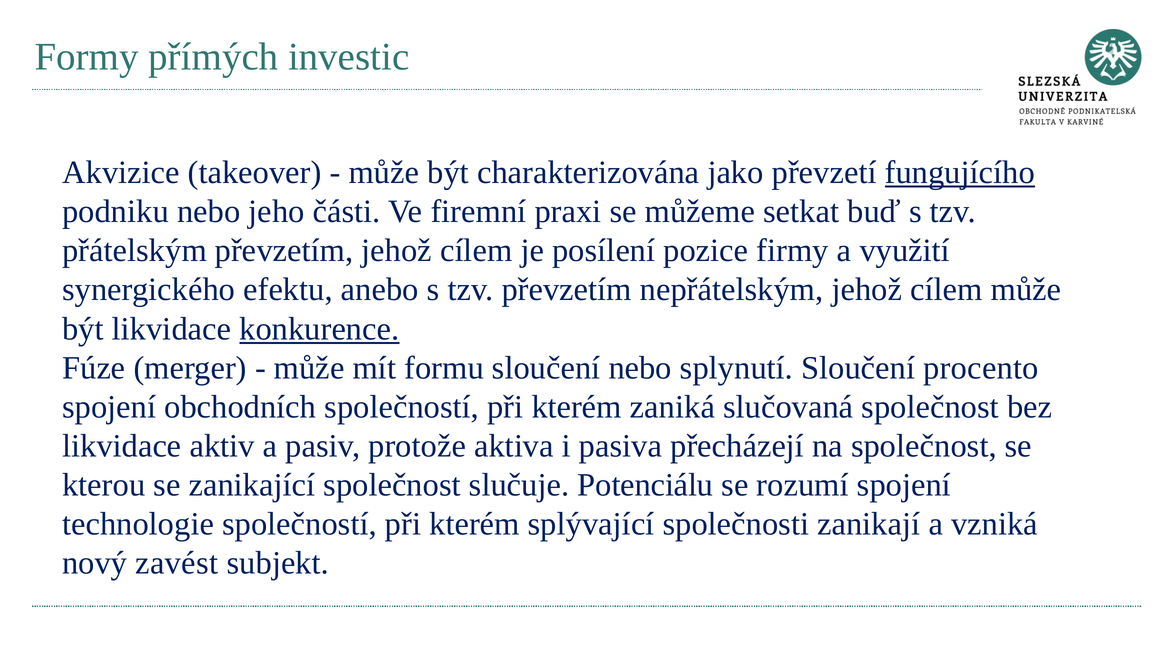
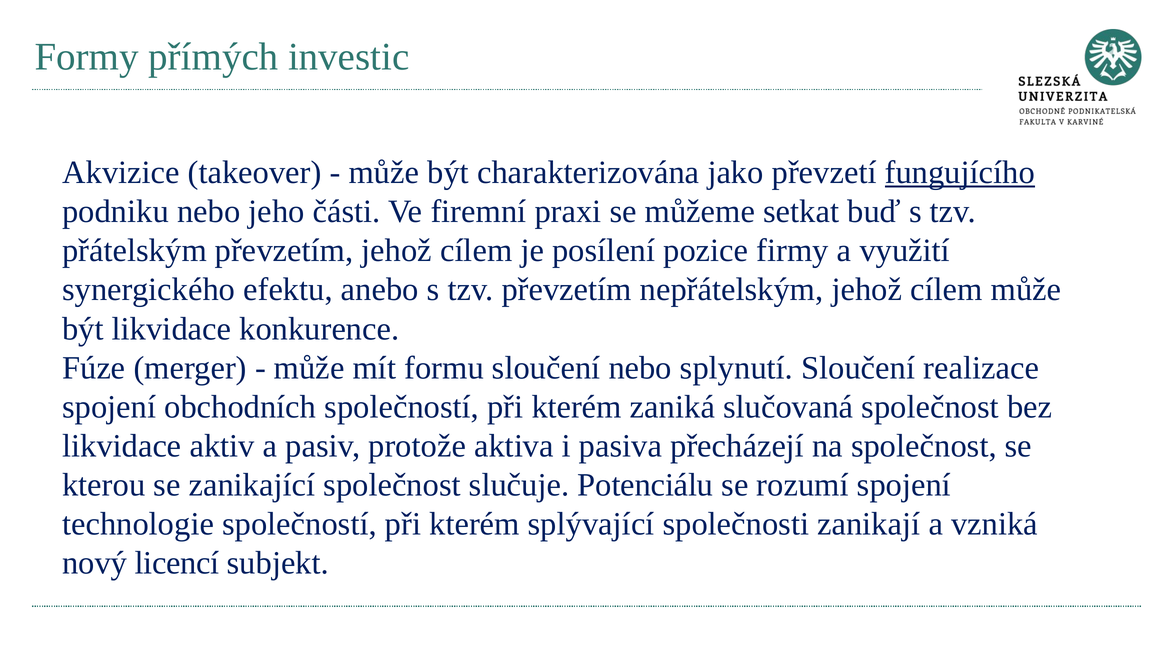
konkurence underline: present -> none (319, 329)
procento: procento -> realizace (981, 368)
zavést: zavést -> licencí (177, 563)
